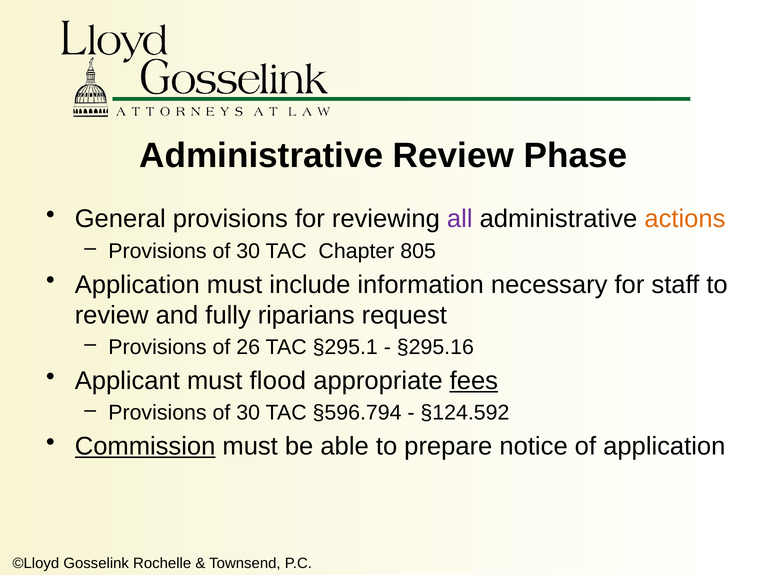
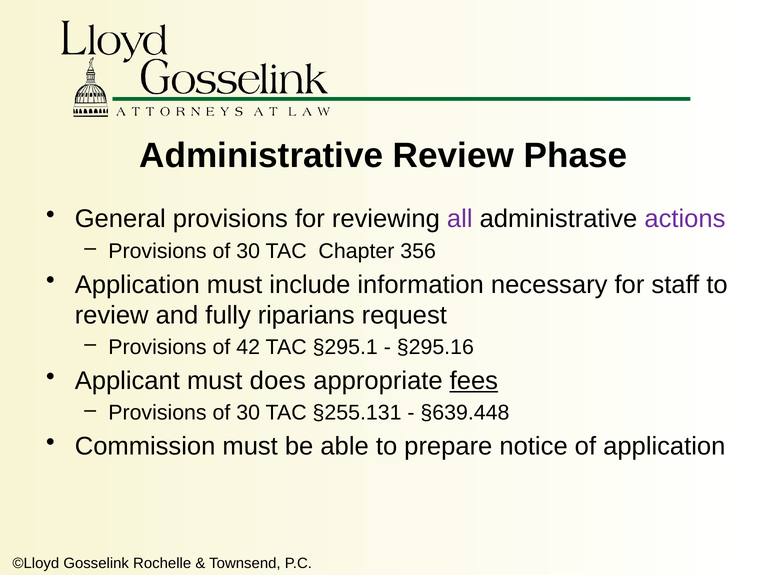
actions colour: orange -> purple (685, 219)
805: 805 -> 356 (418, 251)
26: 26 -> 42 (248, 348)
flood: flood -> does (278, 381)
§596.794: §596.794 -> §255.131 (357, 413)
§124.592: §124.592 -> §639.448 (465, 413)
Commission underline: present -> none (145, 447)
